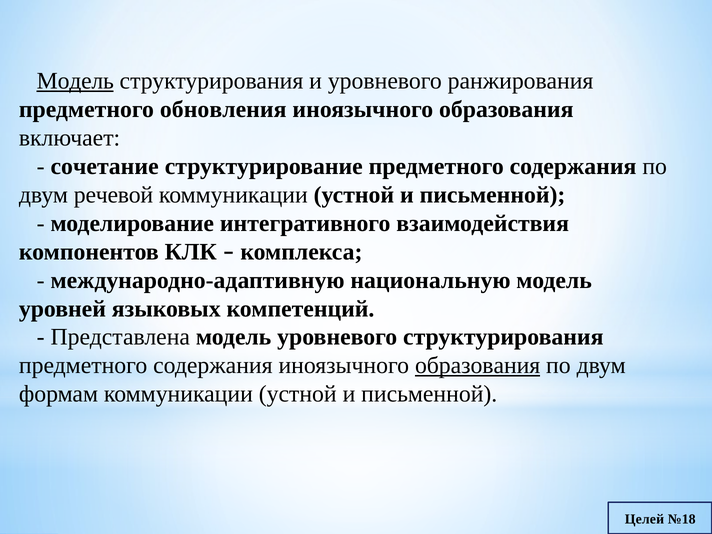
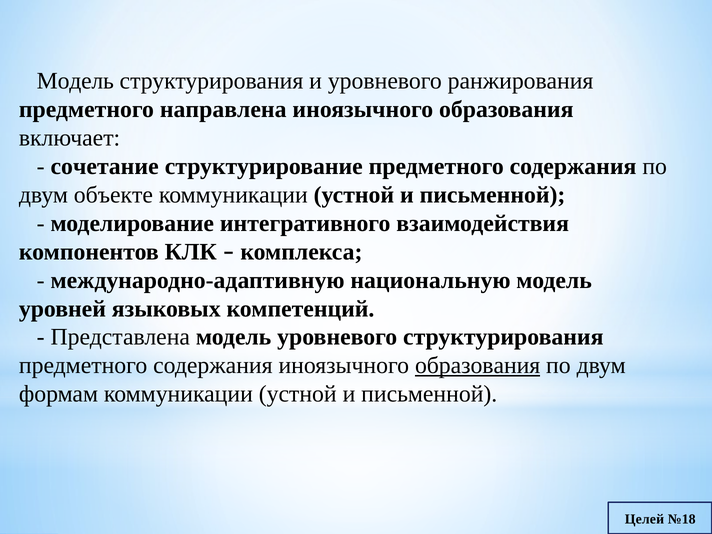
Модель underline: present -> none (75, 81)
обновления: обновления -> направлена (223, 109)
речевой: речевой -> объекте (113, 195)
